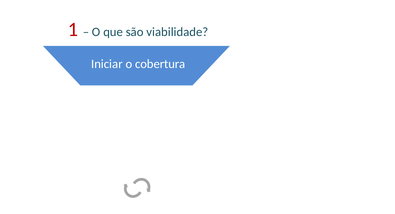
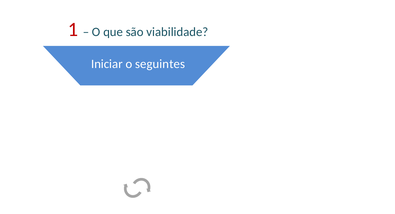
cobertura: cobertura -> seguintes (160, 64)
